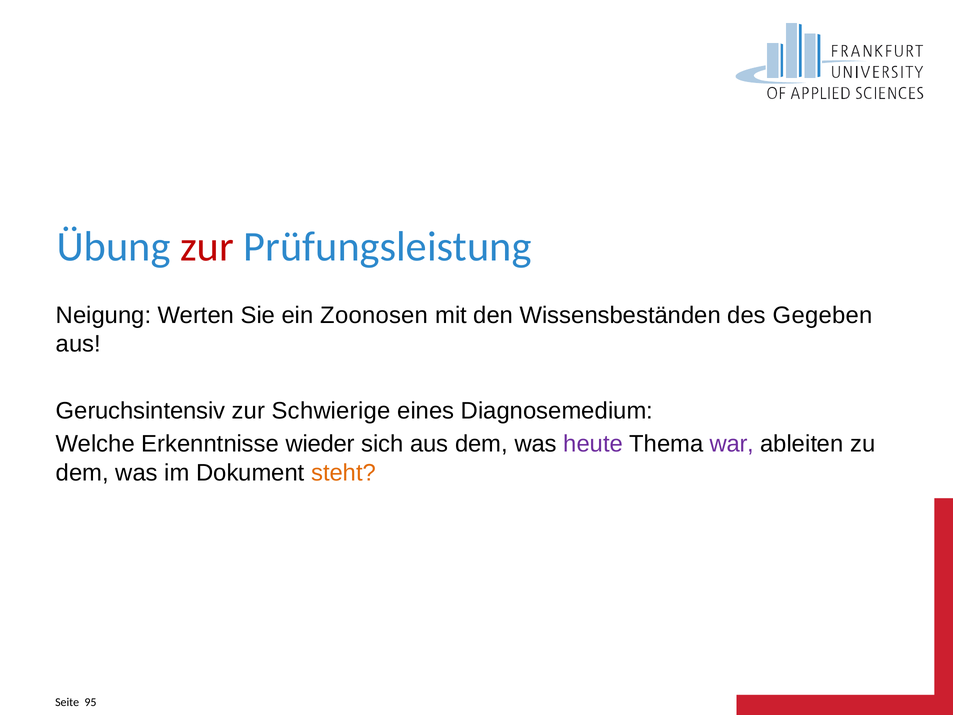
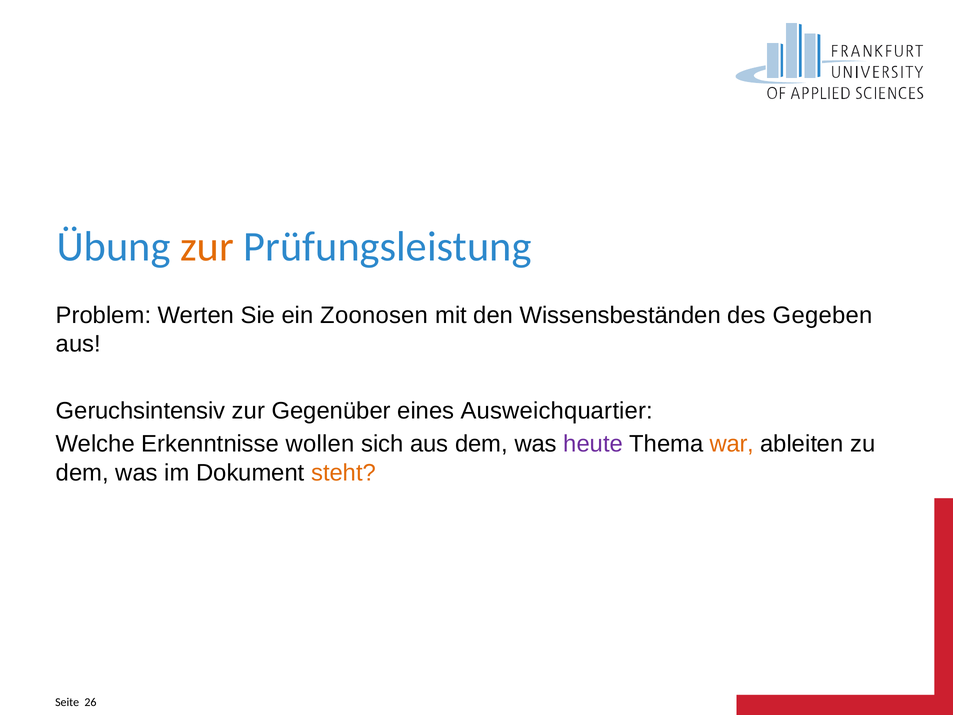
zur colour: red -> orange (207, 247)
Neigung: Neigung -> Problem (104, 315)
Schwierige: Schwierige -> Gegenüber (331, 411)
Diagnosemedium: Diagnosemedium -> Ausweichquartier (557, 411)
wieder: wieder -> wollen (320, 444)
war colour: purple -> orange (732, 444)
95: 95 -> 26 (90, 702)
